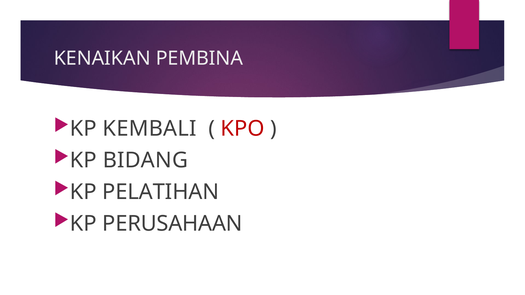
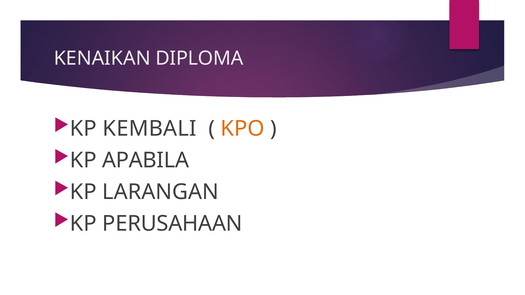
PEMBINA: PEMBINA -> DIPLOMA (199, 59)
KPO colour: red -> orange (243, 129)
BIDANG: BIDANG -> APABILA (146, 160)
PELATIHAN: PELATIHAN -> LARANGAN (161, 192)
